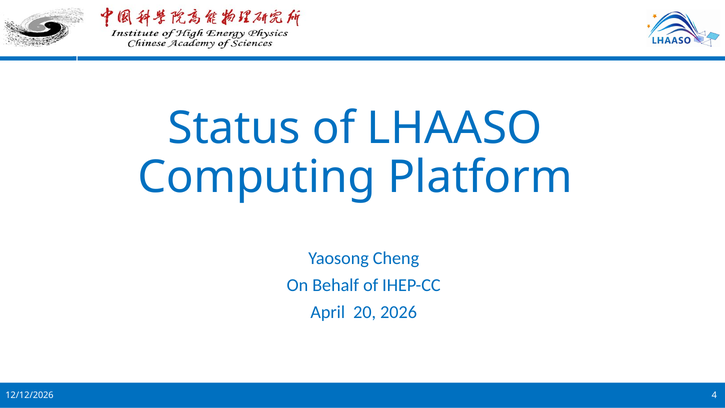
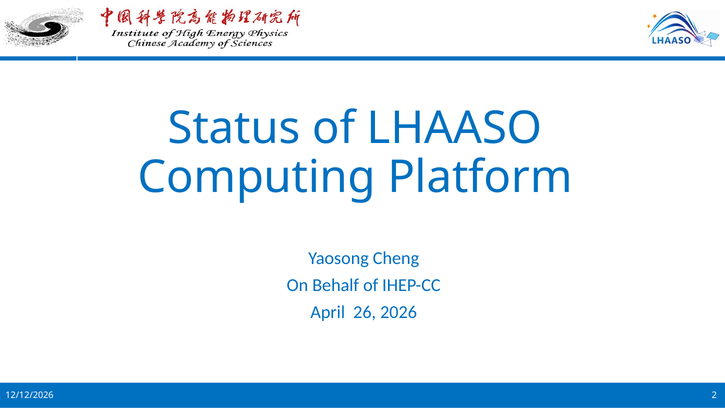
20: 20 -> 26 (365, 312)
4: 4 -> 2 (714, 395)
